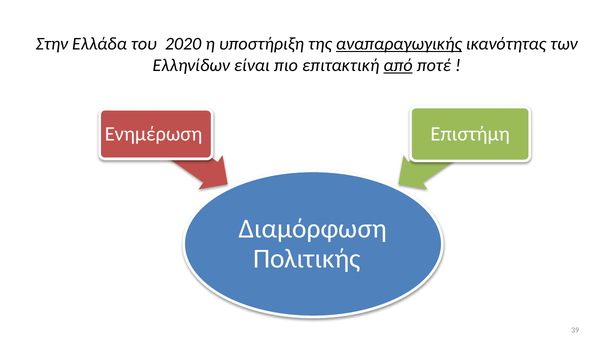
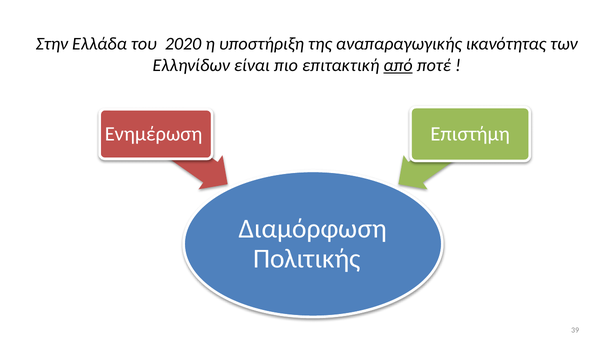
αναπαραγωγικής underline: present -> none (399, 44)
